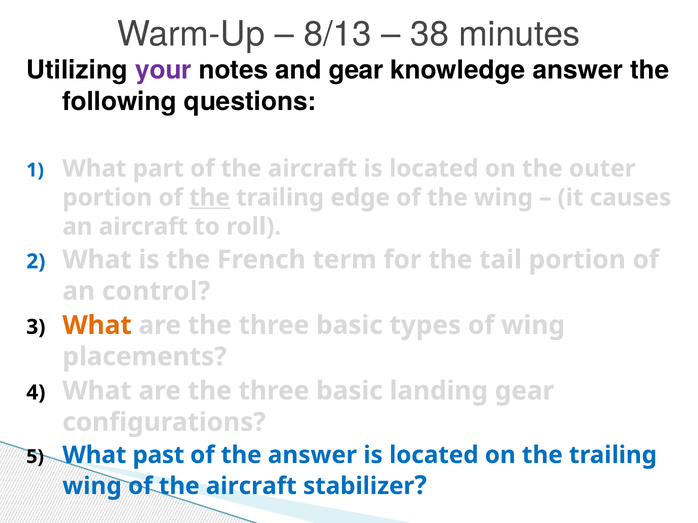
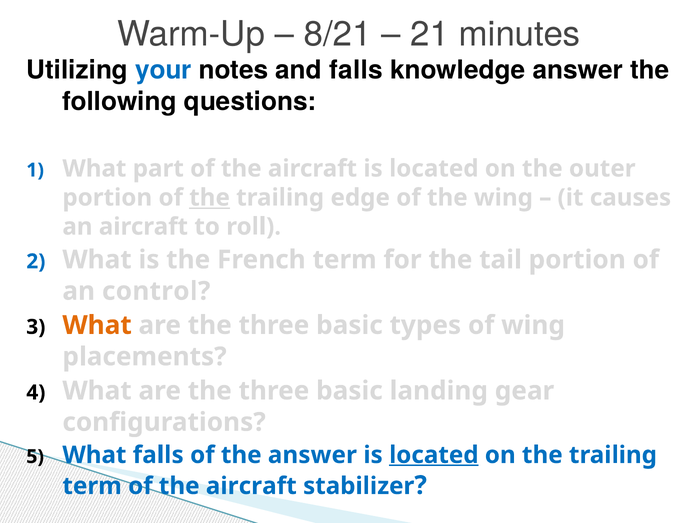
8/13: 8/13 -> 8/21 (338, 34)
38: 38 -> 21 (430, 34)
your colour: purple -> blue (163, 70)
and gear: gear -> falls (356, 70)
What past: past -> falls (158, 455)
located underline: none -> present (434, 455)
wing: wing -> term (92, 486)
